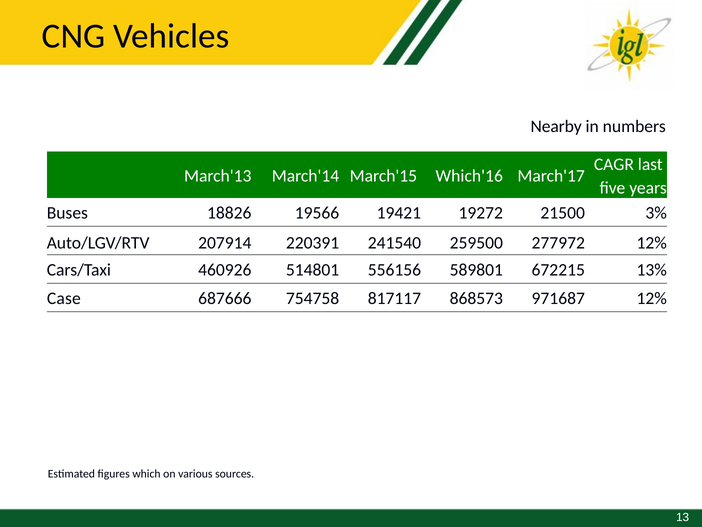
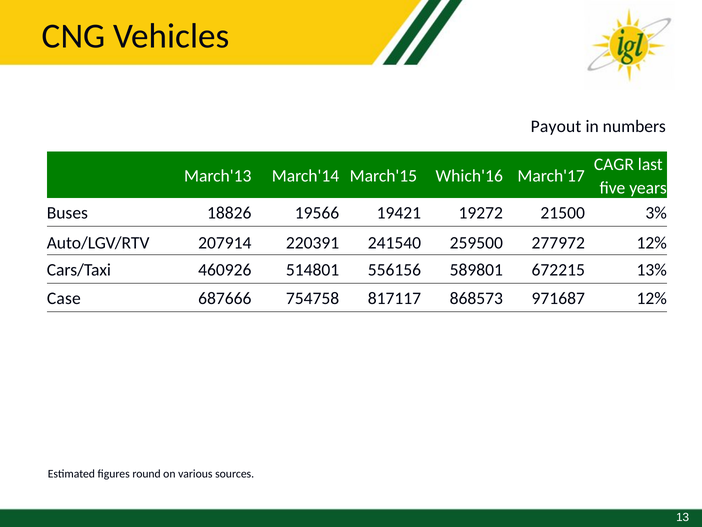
Nearby: Nearby -> Payout (556, 126)
which: which -> round (147, 473)
